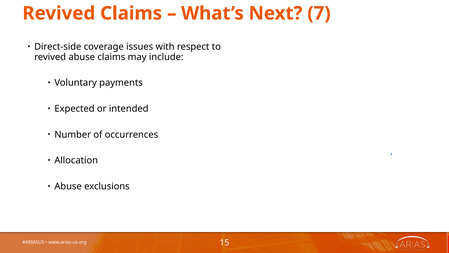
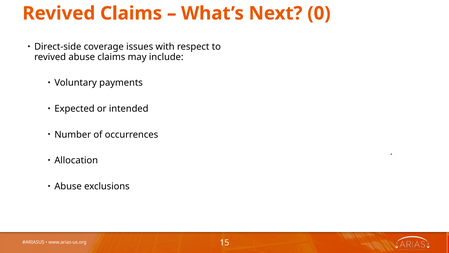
7: 7 -> 0 (319, 13)
